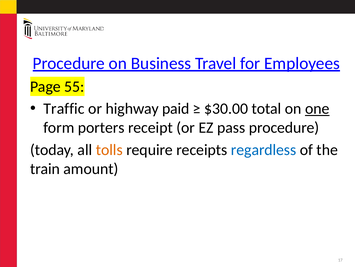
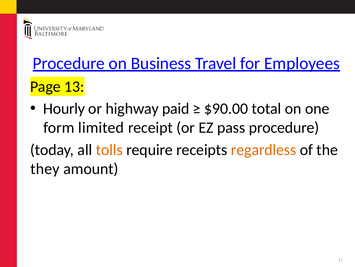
55: 55 -> 13 (74, 86)
Traffic: Traffic -> Hourly (64, 108)
$30.00: $30.00 -> $90.00 (226, 108)
one underline: present -> none (317, 108)
porters: porters -> limited (101, 127)
regardless colour: blue -> orange (264, 149)
train: train -> they (45, 168)
